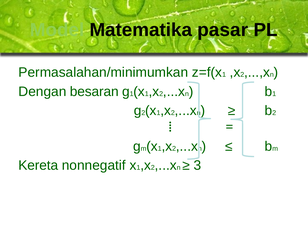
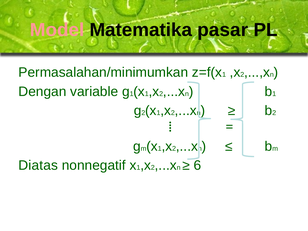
Model colour: light green -> pink (57, 30)
besaran: besaran -> variable (94, 91)
Kereta: Kereta -> Diatas (38, 165)
3: 3 -> 6 (197, 165)
